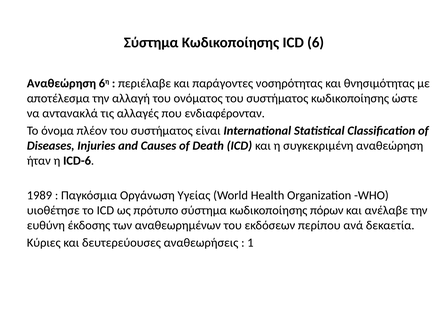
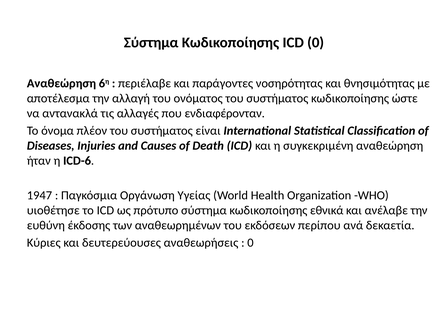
ICD 6: 6 -> 0 (316, 42)
1989: 1989 -> 1947 (39, 195)
πόρων: πόρων -> εθνικά (327, 210)
1: 1 -> 0 (250, 243)
